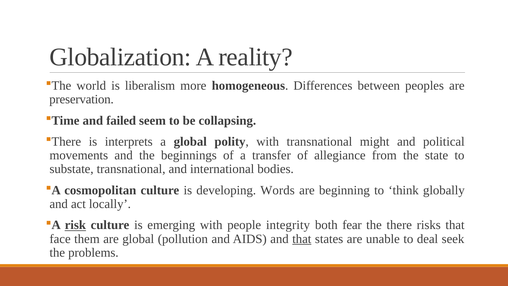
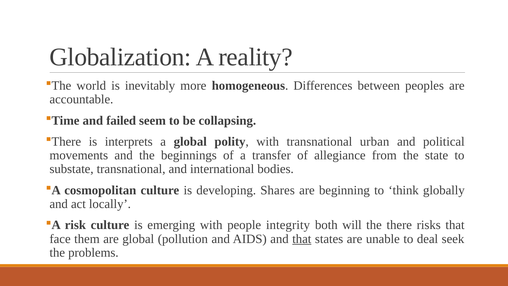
liberalism: liberalism -> inevitably (150, 86)
preservation: preservation -> accountable (81, 99)
might: might -> urban (375, 142)
Words: Words -> Shares (278, 190)
risk underline: present -> none (75, 225)
fear: fear -> will (352, 225)
